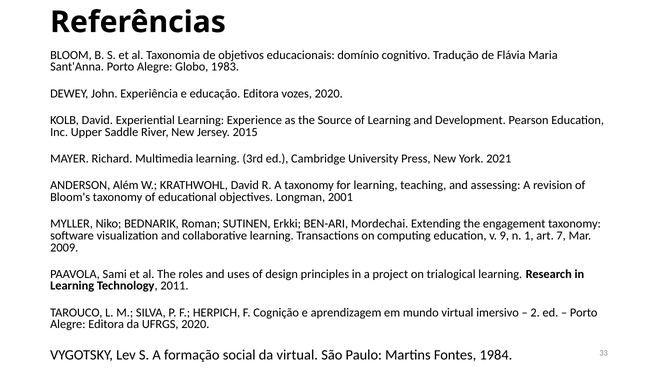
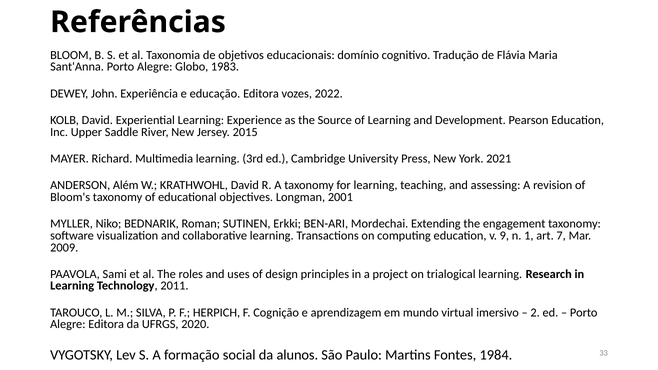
vozes 2020: 2020 -> 2022 (329, 93)
da virtual: virtual -> alunos (297, 355)
